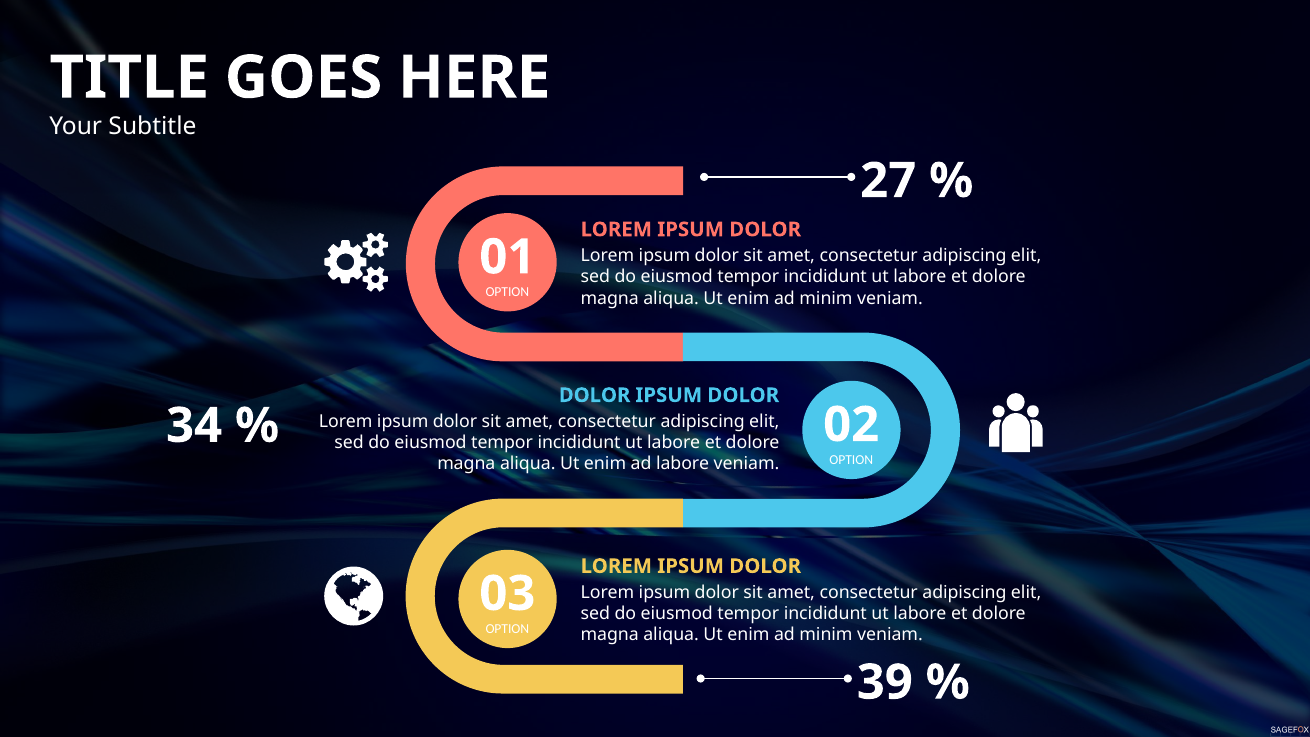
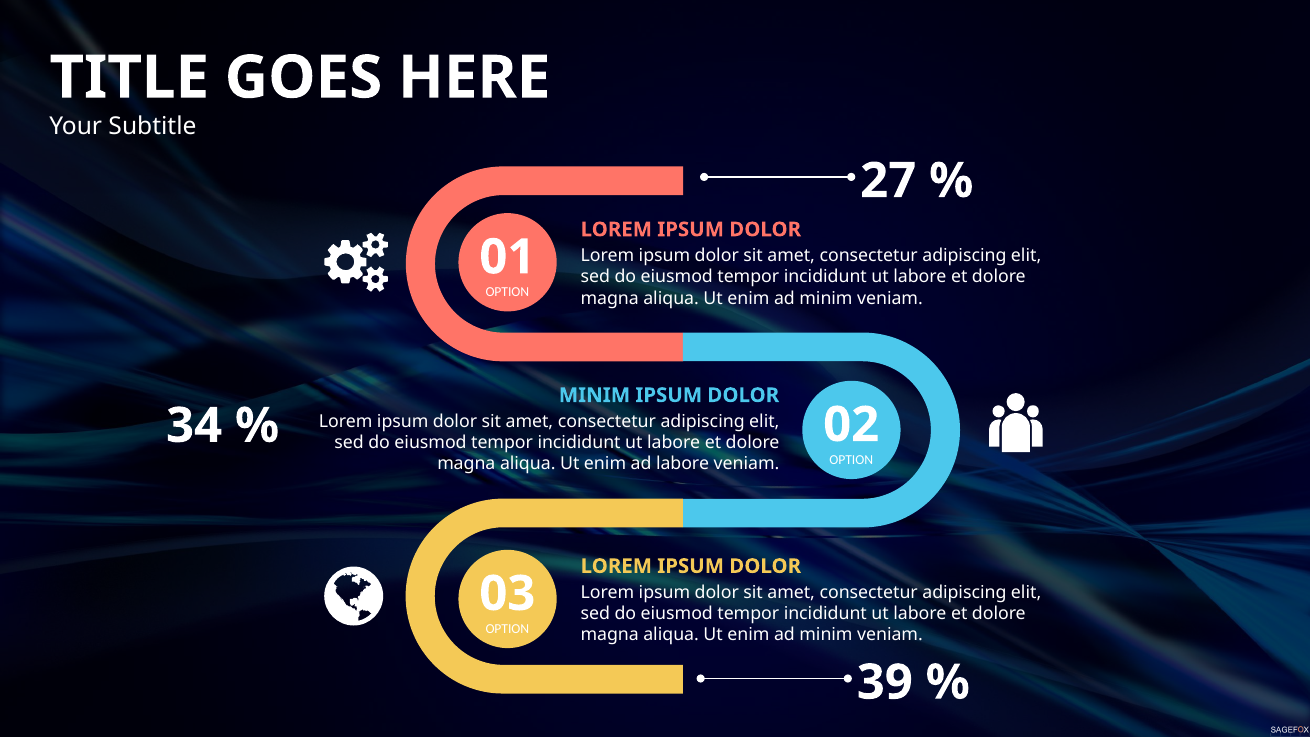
DOLOR: DOLOR -> MINIM (594, 395)
